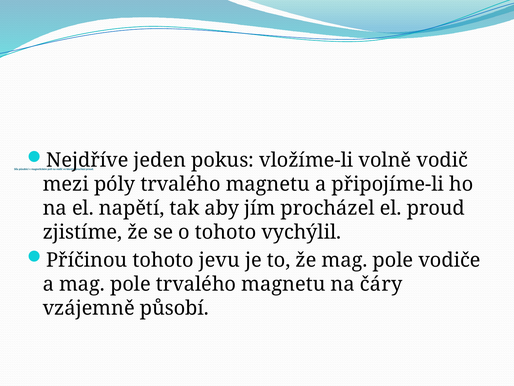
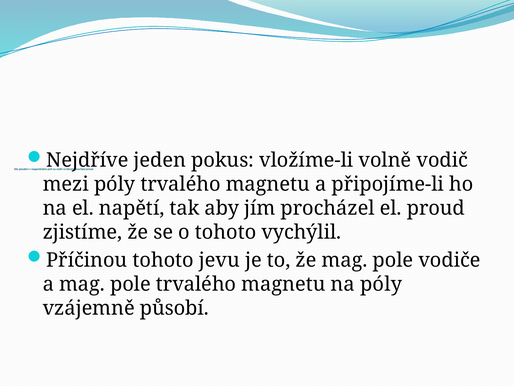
na čáry: čáry -> póly (381, 284)
